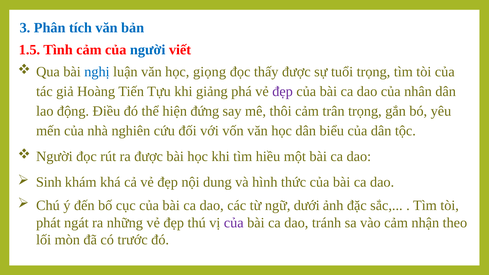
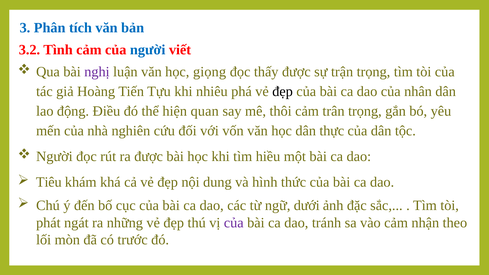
1.5: 1.5 -> 3.2 (29, 50)
nghị colour: blue -> purple (97, 72)
tuổi: tuổi -> trận (342, 72)
giảng: giảng -> nhiêu (212, 91)
đẹp colour: purple -> black (283, 91)
đứng: đứng -> quan (205, 111)
biểu: biểu -> thực (332, 131)
Sinh: Sinh -> Tiêu (49, 182)
